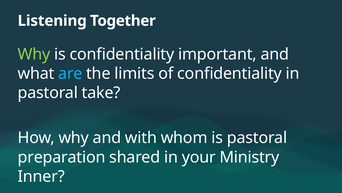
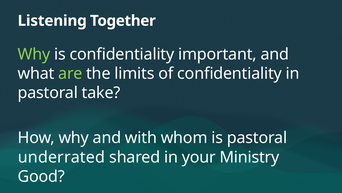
are colour: light blue -> light green (70, 73)
preparation: preparation -> underrated (61, 157)
Inner: Inner -> Good (41, 176)
